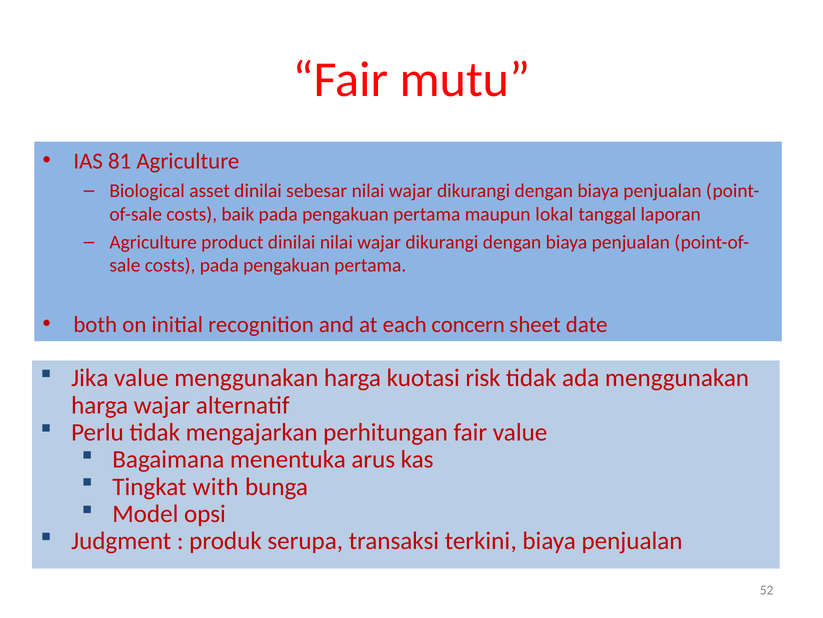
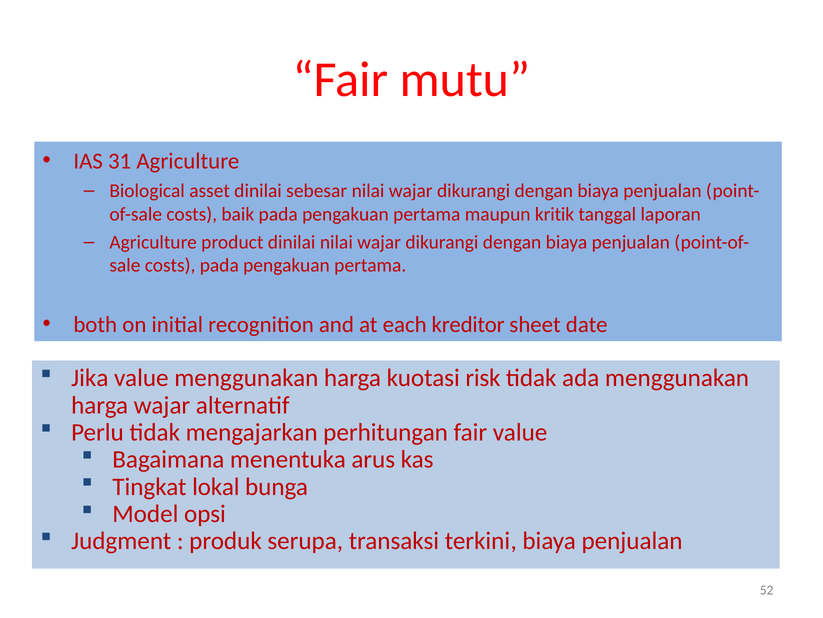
81: 81 -> 31 (120, 161)
lokal: lokal -> kritik (555, 214)
concern: concern -> kreditor (468, 324)
with: with -> lokal (216, 486)
